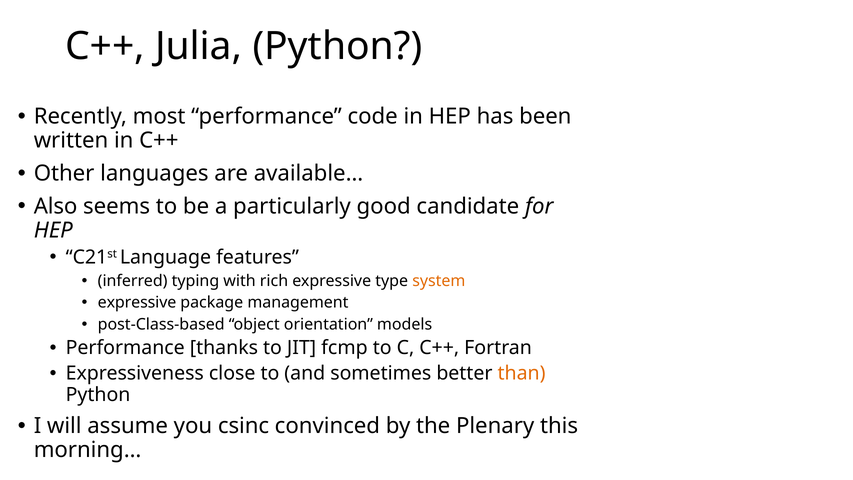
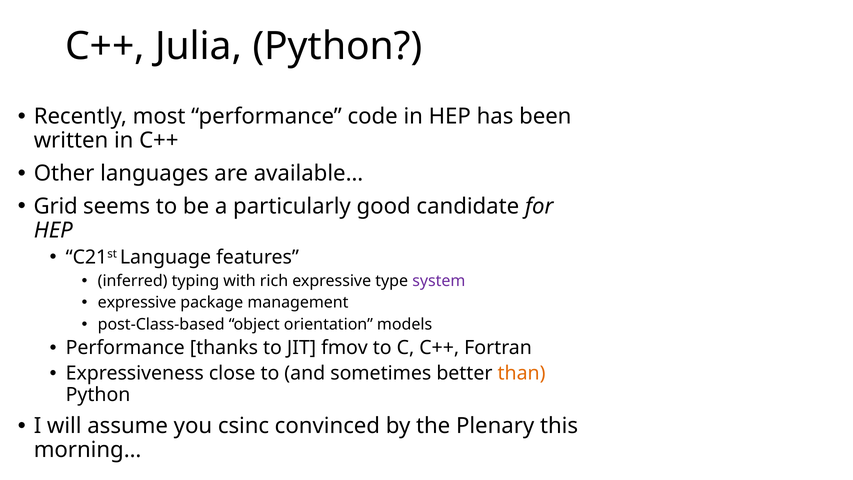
Also: Also -> Grid (56, 206)
system colour: orange -> purple (439, 281)
fcmp: fcmp -> fmov (345, 348)
